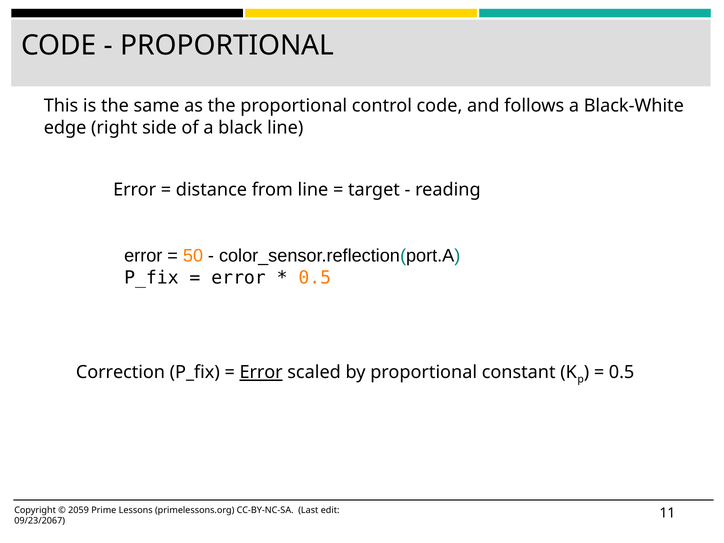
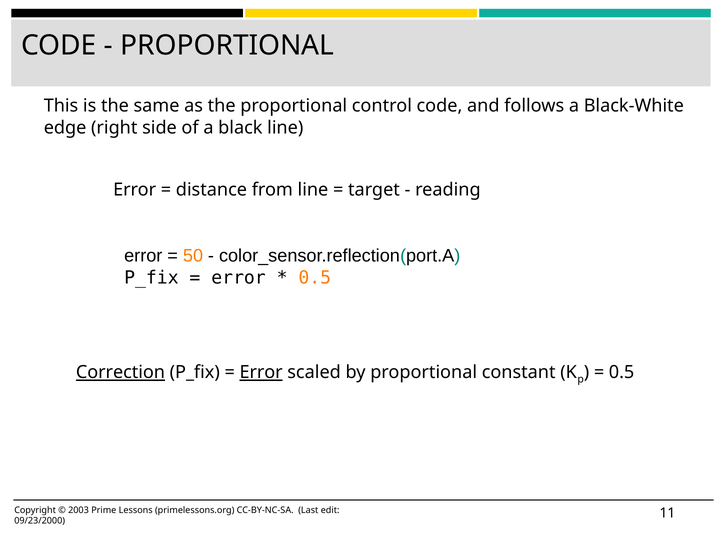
Correction underline: none -> present (120, 372)
2059: 2059 -> 2003 (78, 510)
09/23/2067: 09/23/2067 -> 09/23/2000 (40, 521)
